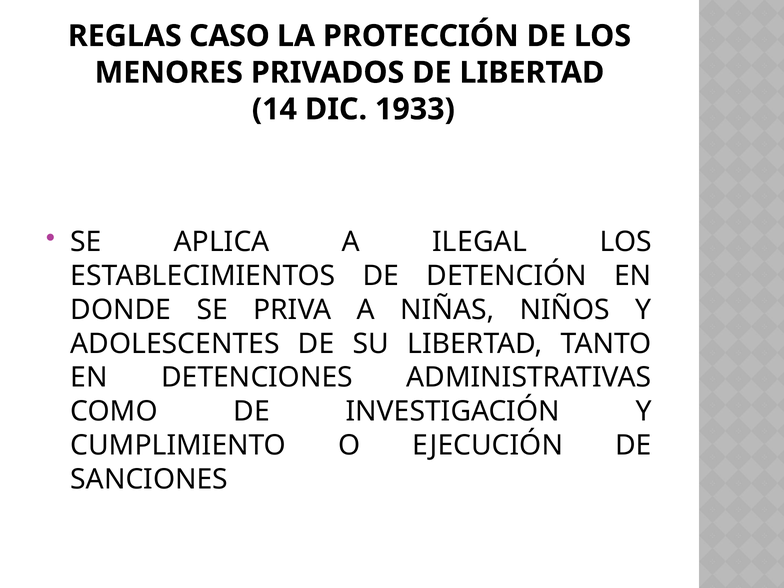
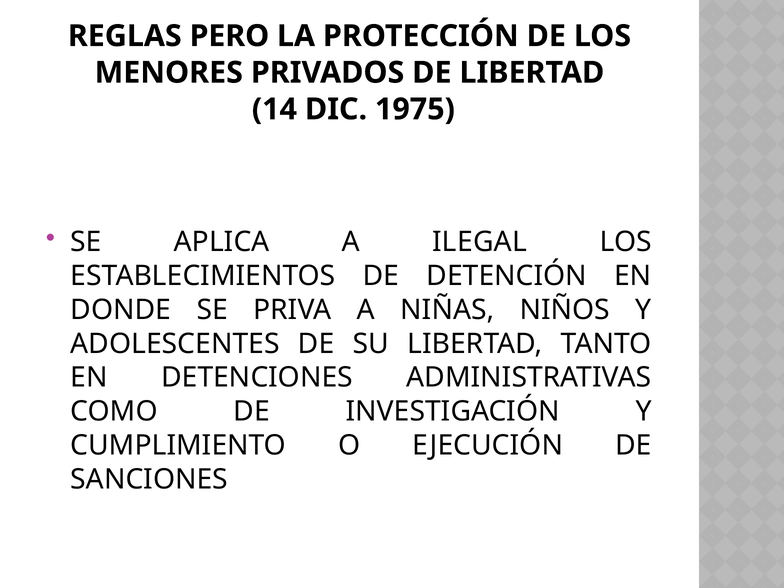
CASO: CASO -> PERO (229, 36)
1933: 1933 -> 1975 (415, 109)
